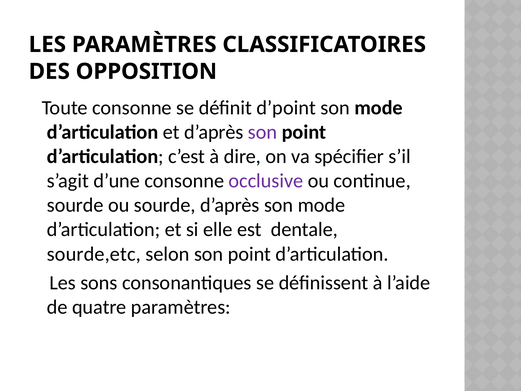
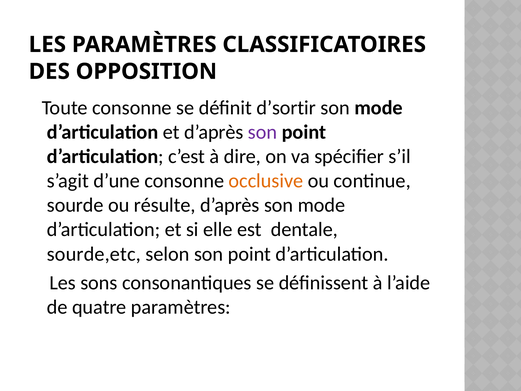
d’point: d’point -> d’sortir (286, 108)
occlusive colour: purple -> orange (266, 181)
ou sourde: sourde -> résulte (165, 205)
